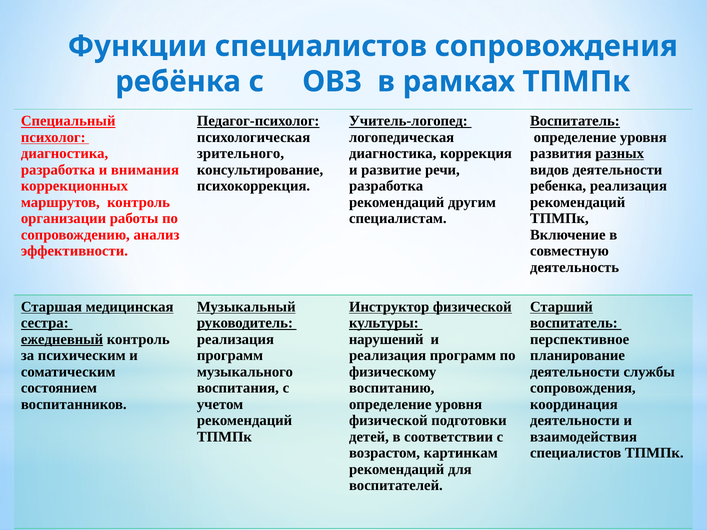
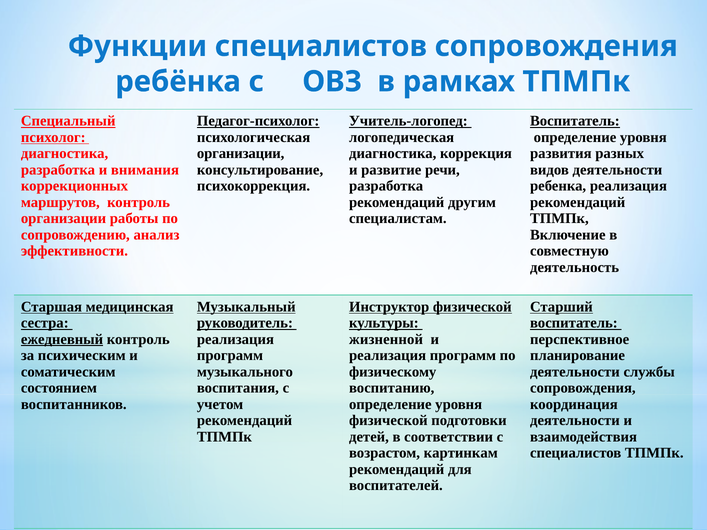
зрительного: зрительного -> организации (241, 153)
разных underline: present -> none (620, 153)
нарушений: нарушений -> жизненной (386, 339)
